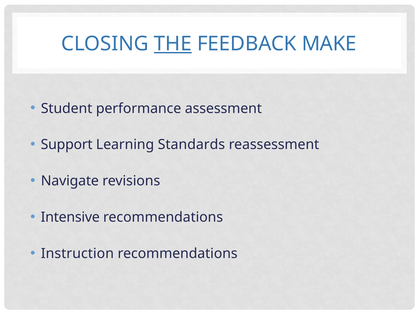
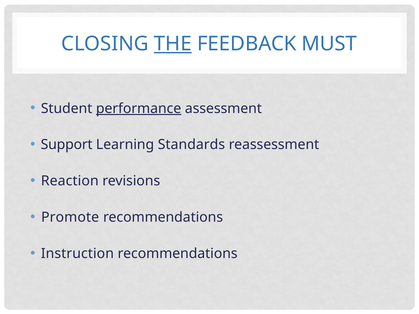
MAKE: MAKE -> MUST (329, 44)
performance underline: none -> present (139, 109)
Navigate: Navigate -> Reaction (70, 181)
Intensive: Intensive -> Promote (70, 217)
